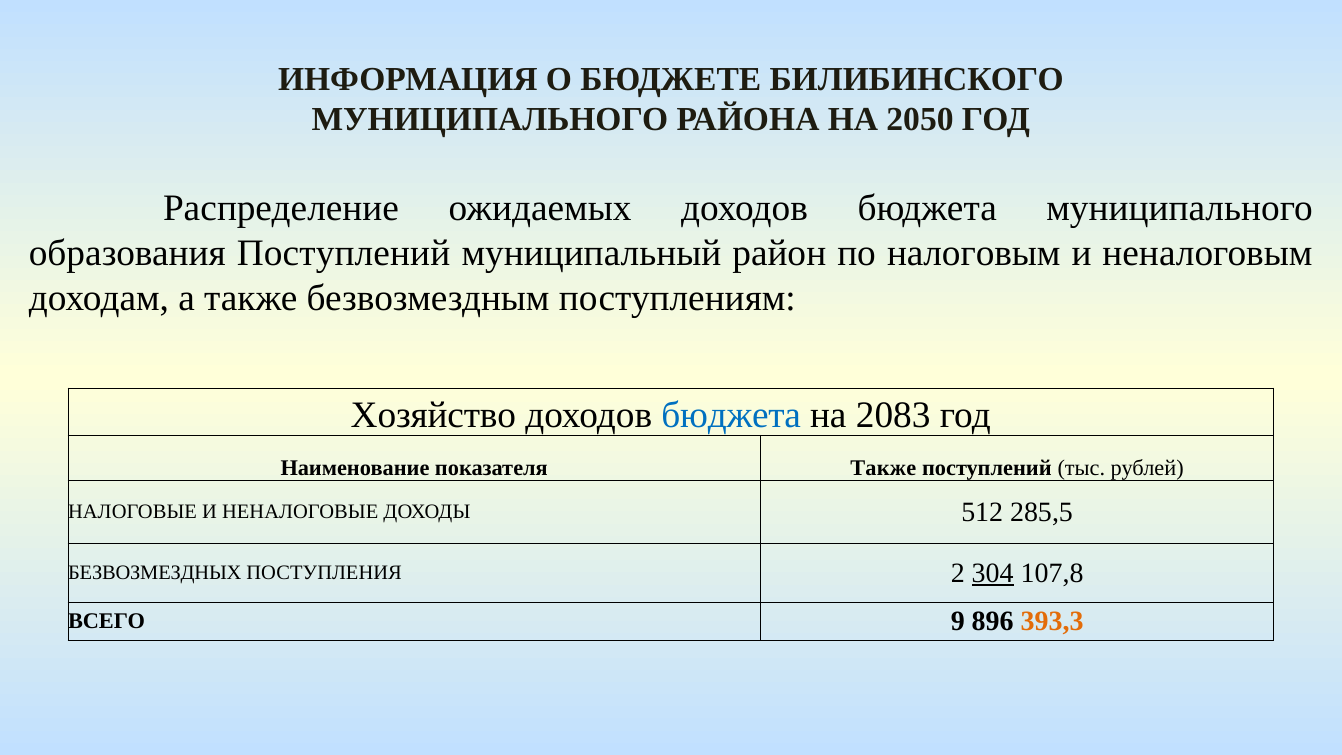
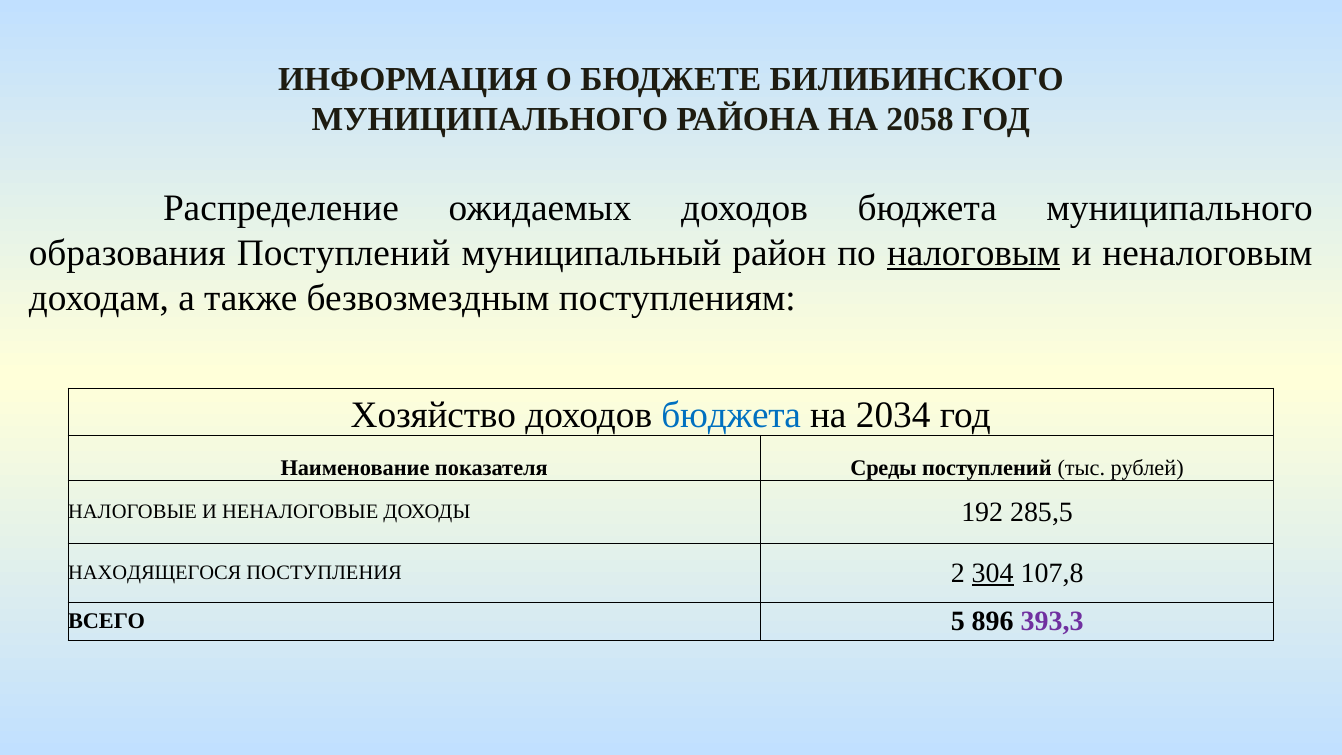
2050: 2050 -> 2058 (920, 119)
налоговым underline: none -> present (974, 253)
2083: 2083 -> 2034 (893, 415)
показателя Также: Также -> Среды (884, 468)
512: 512 -> 192 (982, 512)
БЕЗВОЗМЕЗДНЫХ: БЕЗВОЗМЕЗДНЫХ -> НАХОДЯЩЕГОСЯ (155, 573)
9: 9 -> 5 (958, 622)
393,3 colour: orange -> purple (1052, 622)
